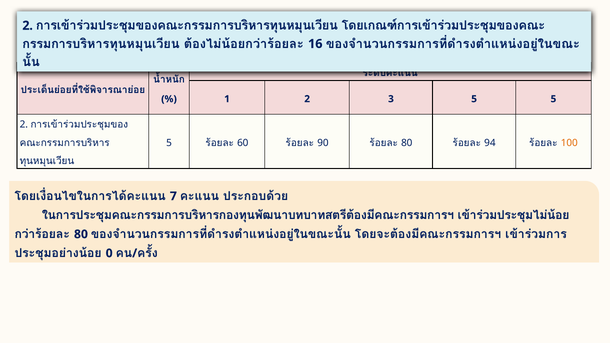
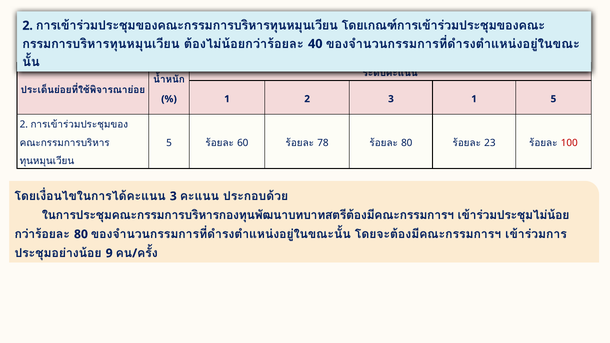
16: 16 -> 40 (315, 44)
3 5: 5 -> 1 (474, 99)
90: 90 -> 78 (323, 143)
94: 94 -> 23 (490, 143)
100 colour: orange -> red (569, 143)
7: 7 -> 3 (173, 196)
0: 0 -> 9 (109, 253)
